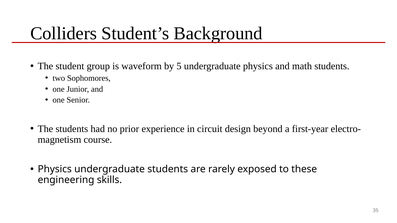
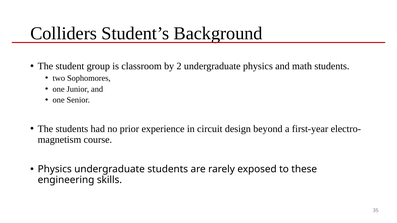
waveform: waveform -> classroom (142, 66)
5: 5 -> 2 (179, 66)
